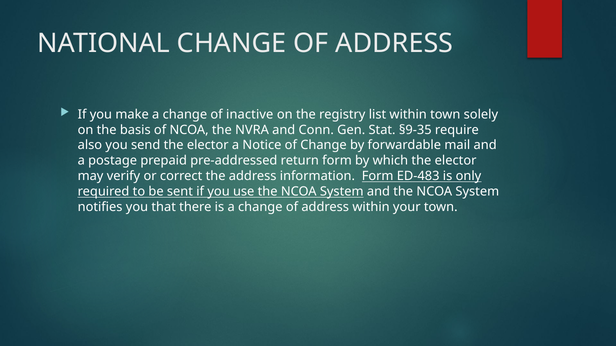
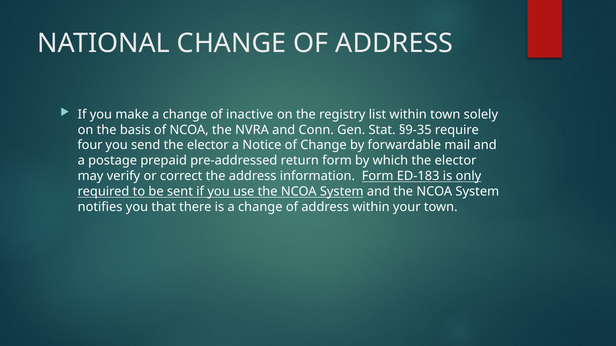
also: also -> four (90, 145)
ED-483: ED-483 -> ED-183 (418, 176)
